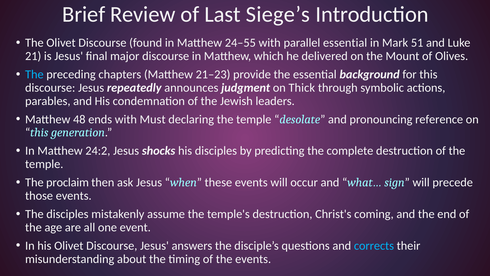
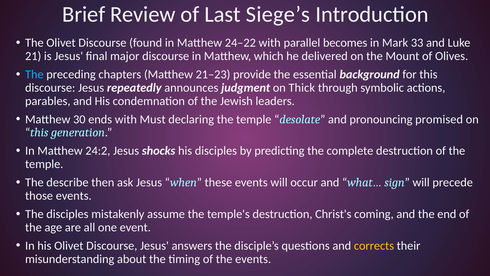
24–55: 24–55 -> 24–22 (240, 43)
parallel essential: essential -> becomes (345, 43)
51: 51 -> 33 (417, 43)
48: 48 -> 30 (79, 119)
reference: reference -> promised (439, 119)
proclaim: proclaim -> describe (67, 182)
corrects colour: light blue -> yellow (374, 245)
